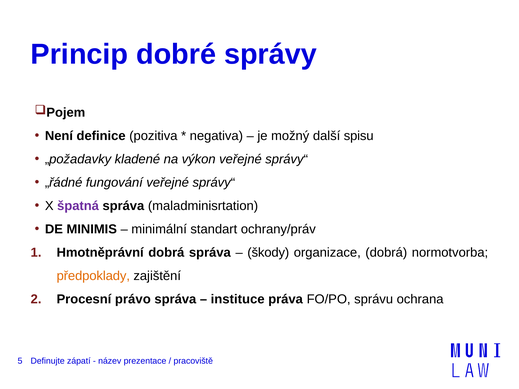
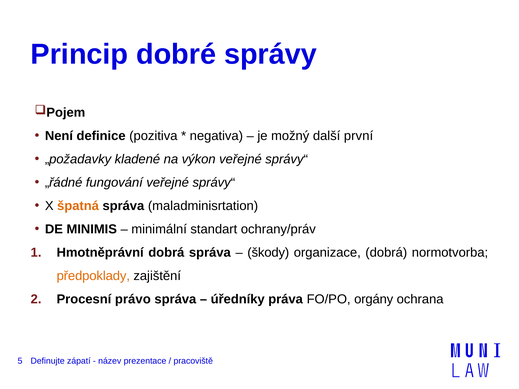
spisu: spisu -> první (359, 136)
špatná colour: purple -> orange (78, 206)
instituce: instituce -> úředníky (238, 299)
správu: správu -> orgány (374, 299)
